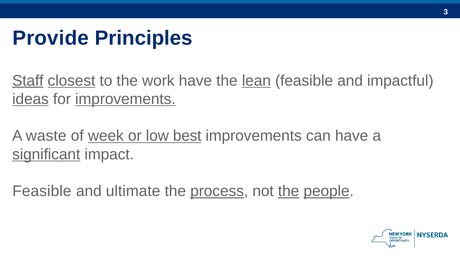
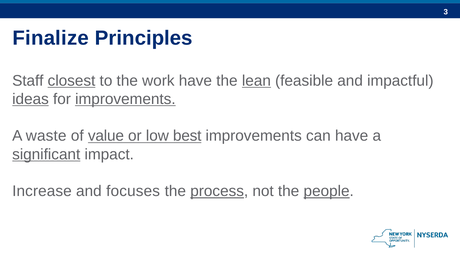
Provide: Provide -> Finalize (51, 38)
Staff underline: present -> none (28, 81)
week: week -> value (106, 136)
Feasible: Feasible -> Increase (42, 191)
ultimate: ultimate -> focuses (133, 191)
the underline: present -> none (289, 191)
